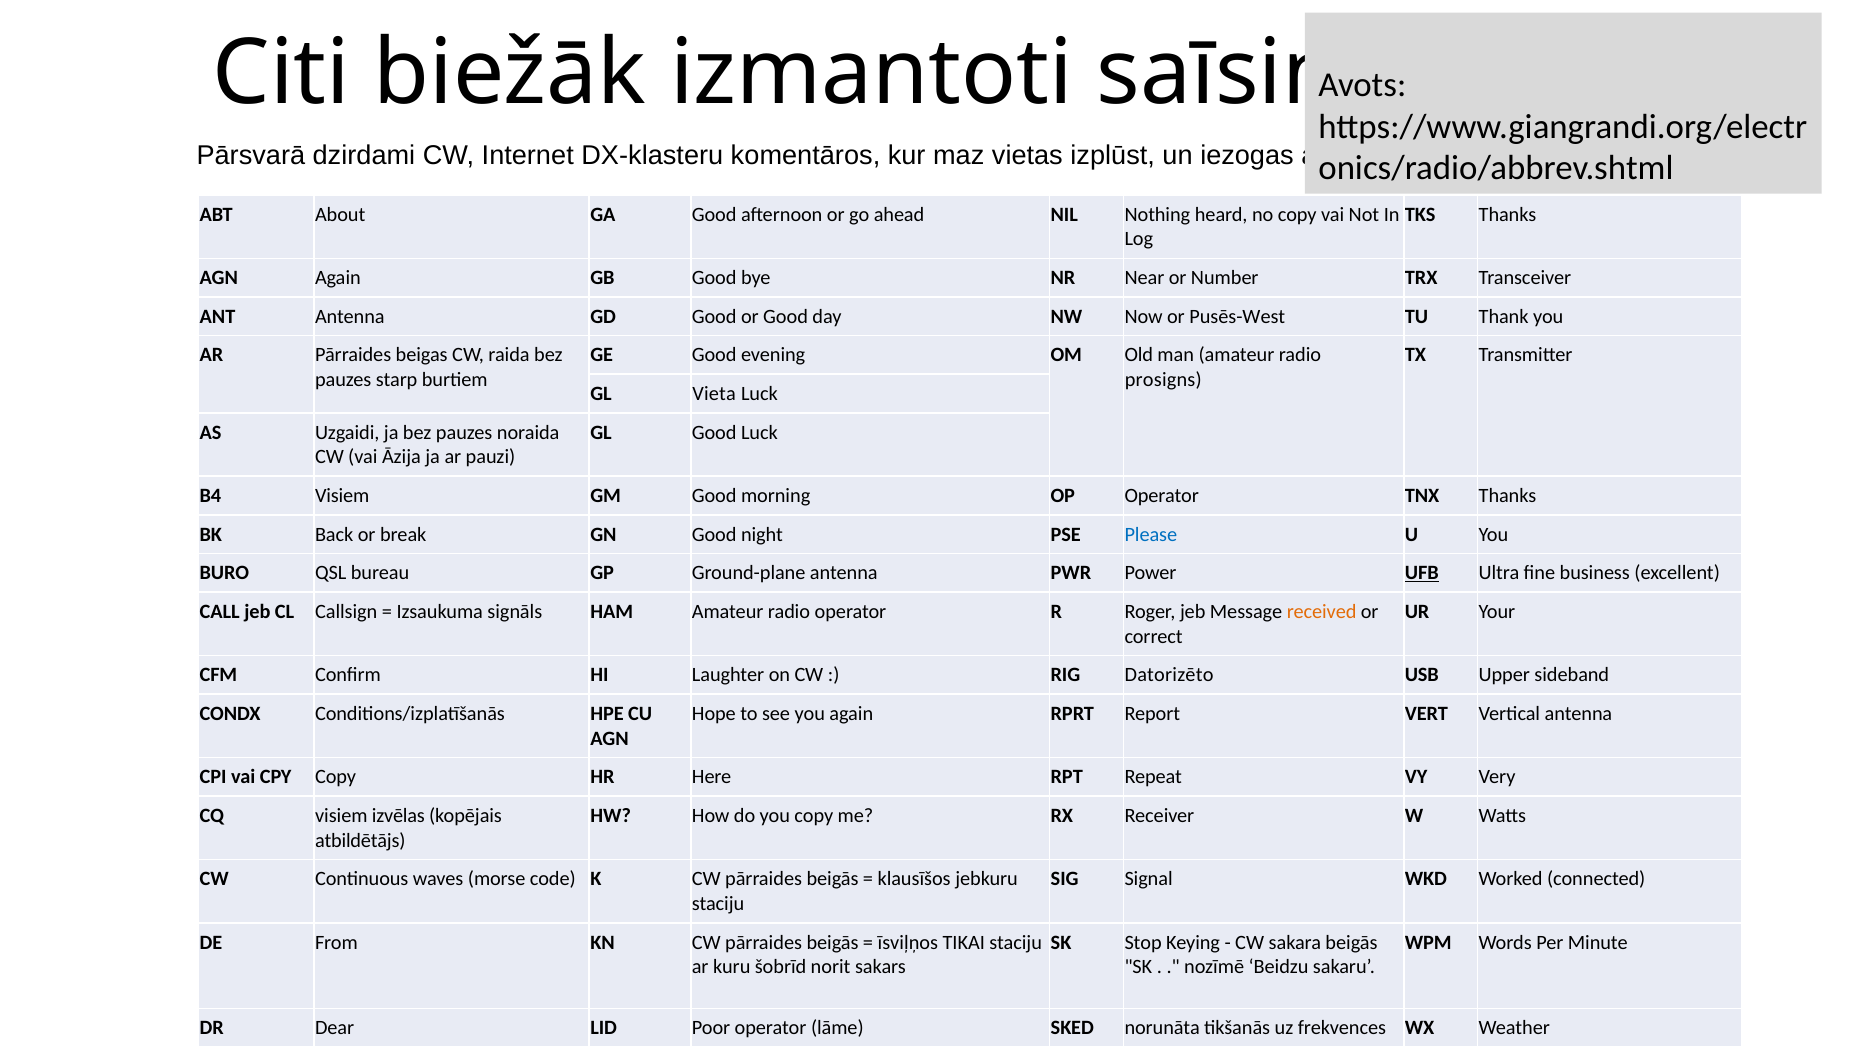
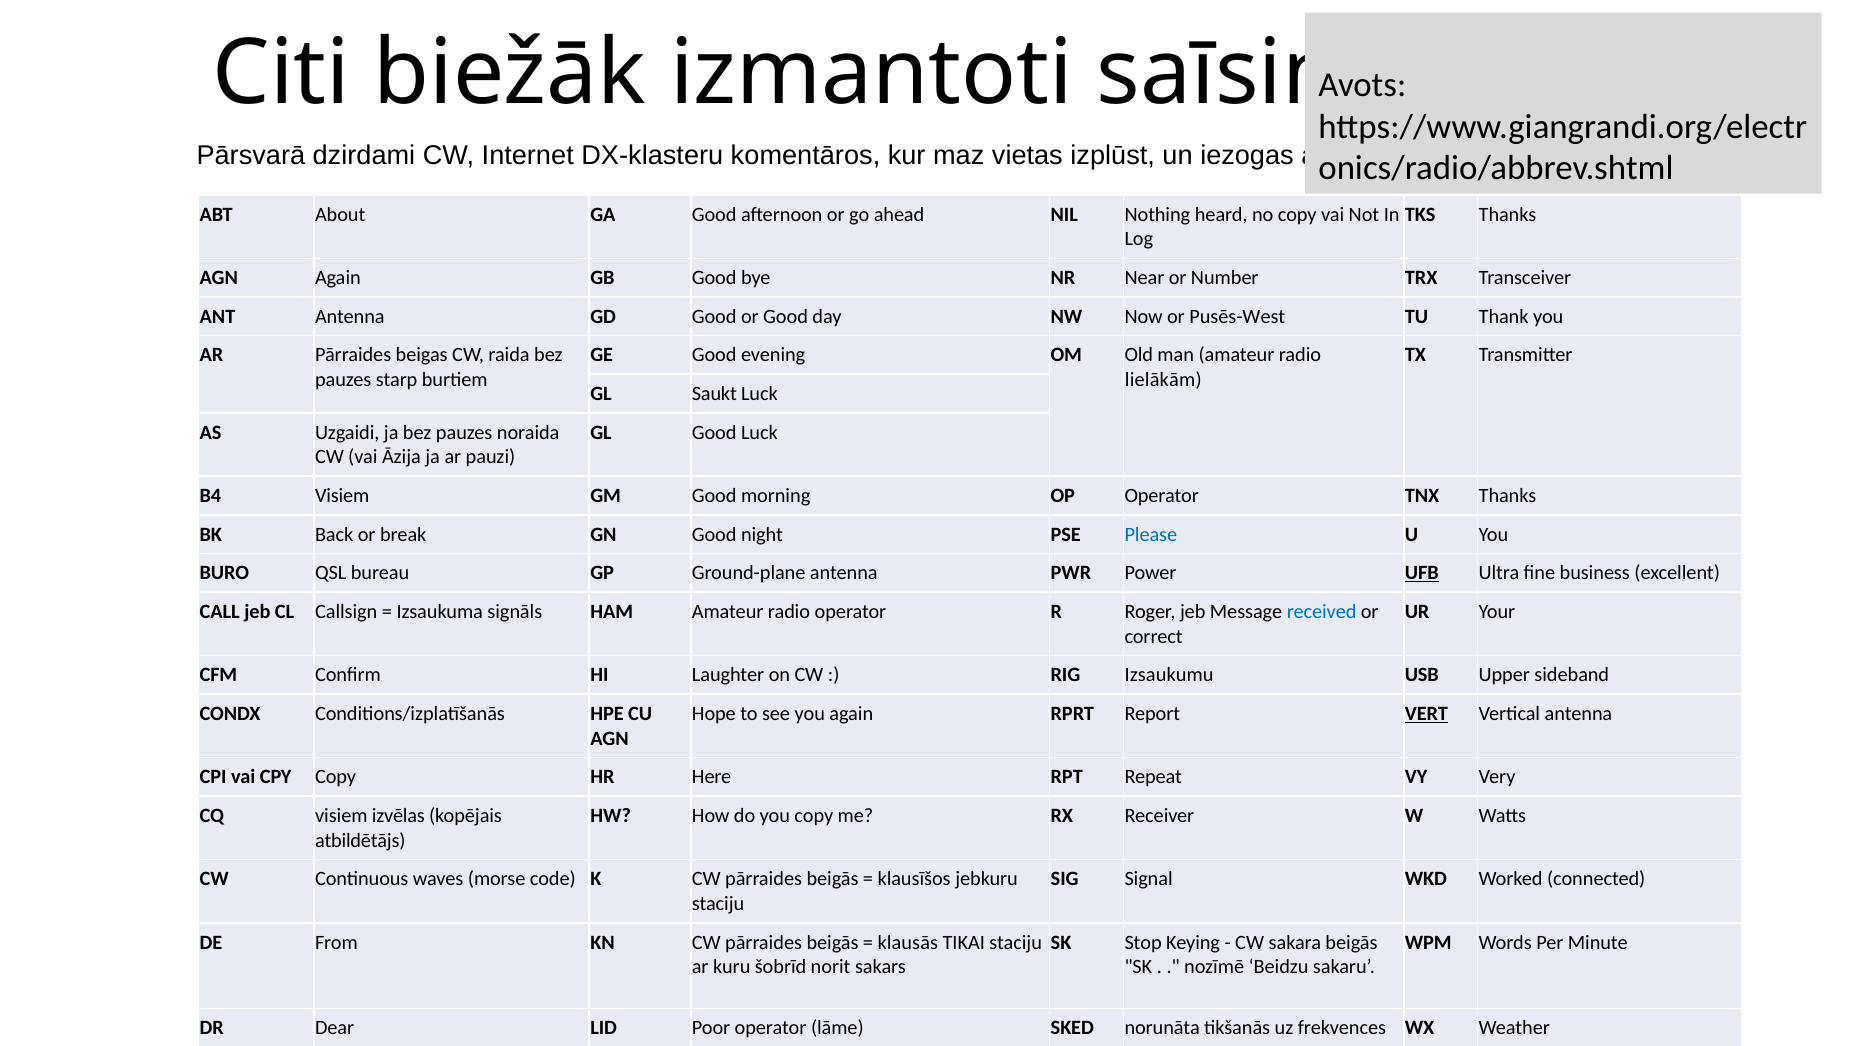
prosigns: prosigns -> lielākām (1163, 380)
Vieta: Vieta -> Saukt (714, 394)
received colour: orange -> blue (1322, 612)
Datorizēto: Datorizēto -> Izsaukumu (1169, 675)
VERT underline: none -> present (1426, 714)
īsviļņos: īsviļņos -> klausās (908, 943)
